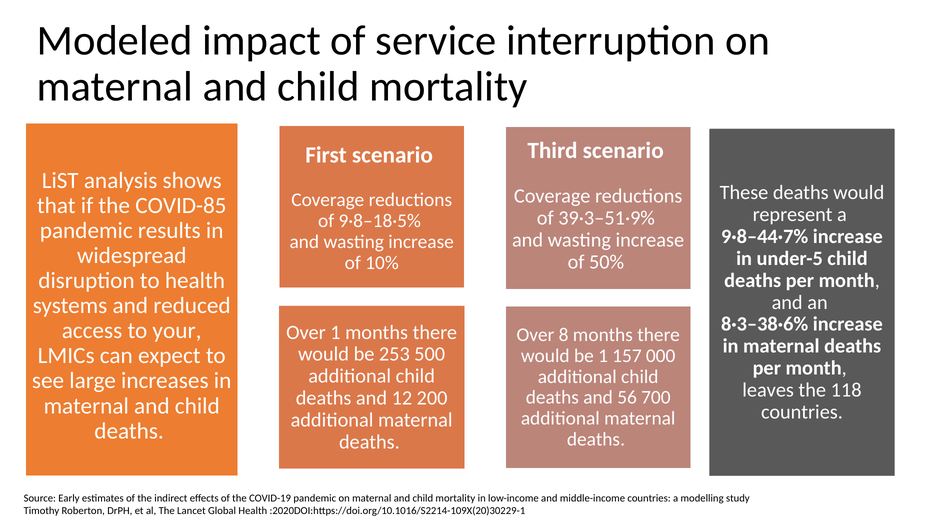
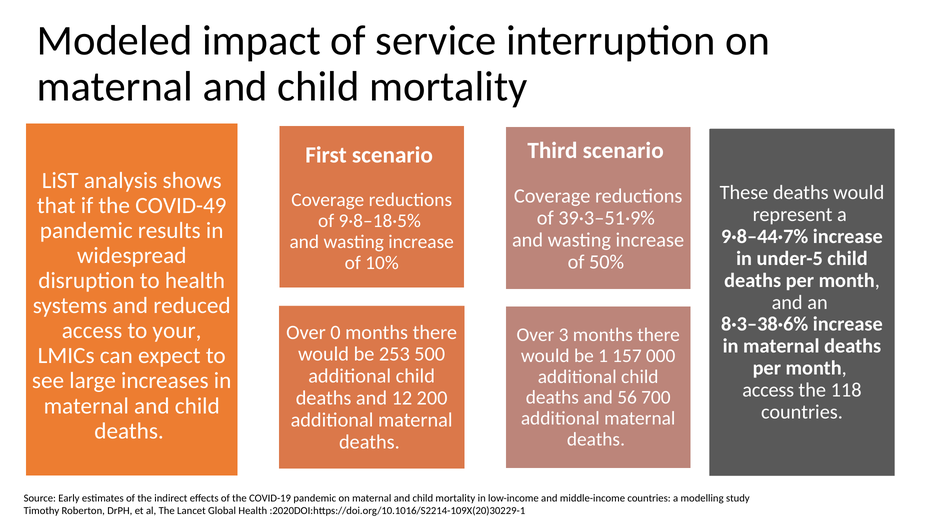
COVID-85: COVID-85 -> COVID-49 (181, 206)
Over 1: 1 -> 0 (335, 333)
8: 8 -> 3 (564, 335)
leaves: leaves -> access (768, 390)
